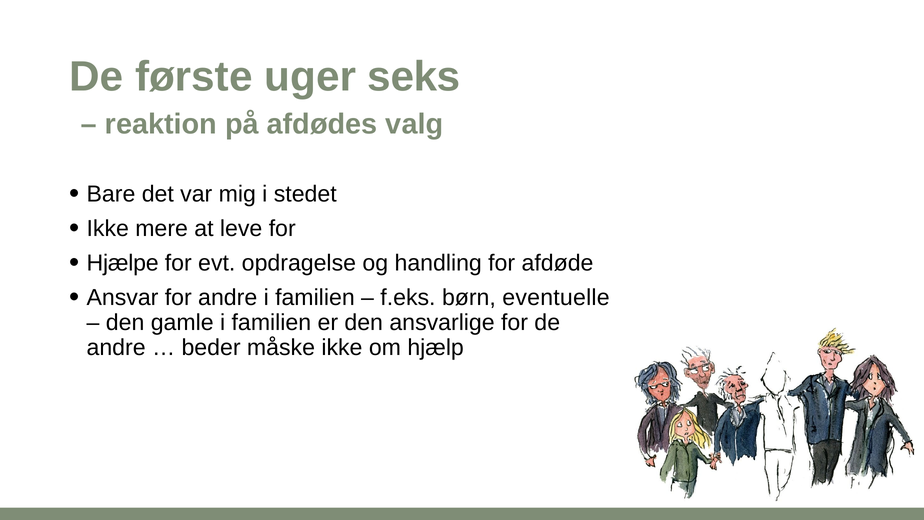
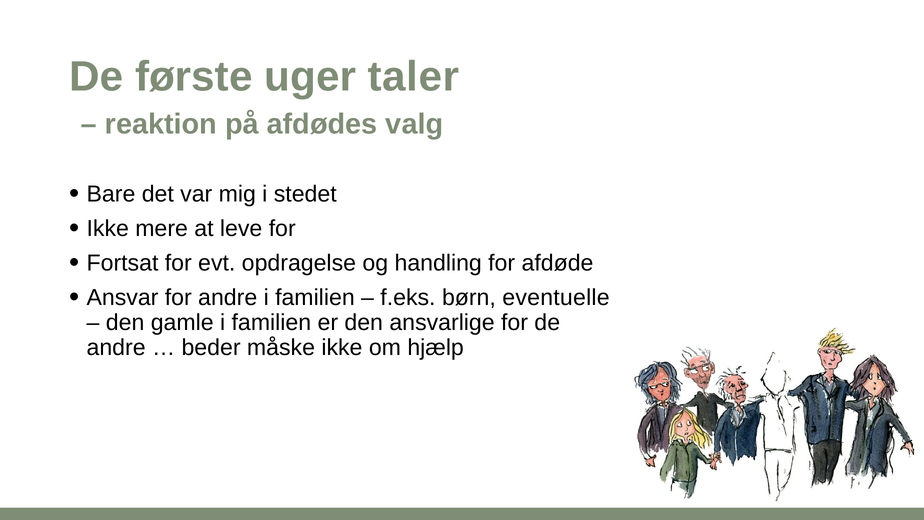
seks: seks -> taler (413, 77)
Hjælpe: Hjælpe -> Fortsat (123, 263)
